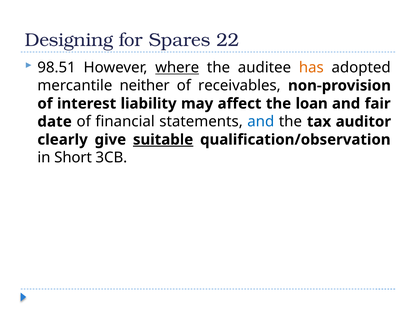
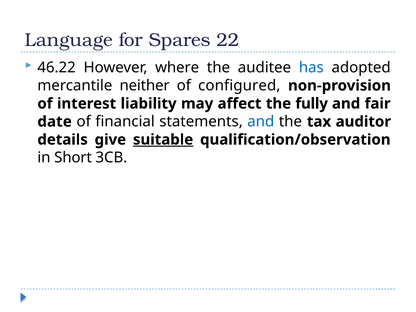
Designing: Designing -> Language (69, 40)
98.51: 98.51 -> 46.22 (57, 68)
where underline: present -> none (177, 68)
has colour: orange -> blue (311, 68)
receivables: receivables -> configured (239, 86)
loan: loan -> fully (312, 104)
clearly: clearly -> details (63, 140)
